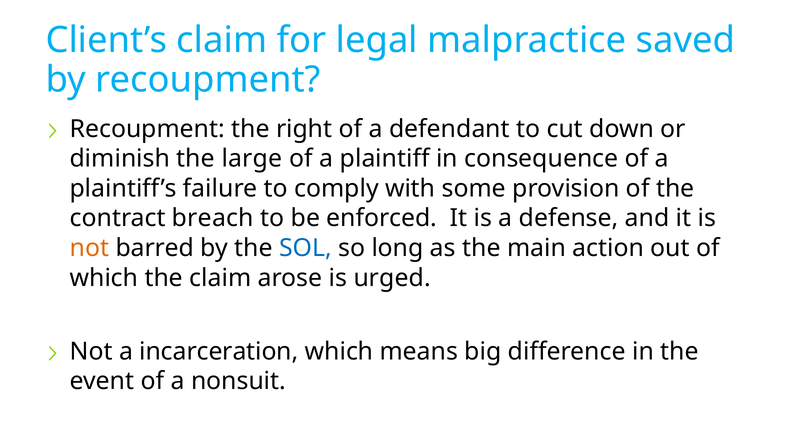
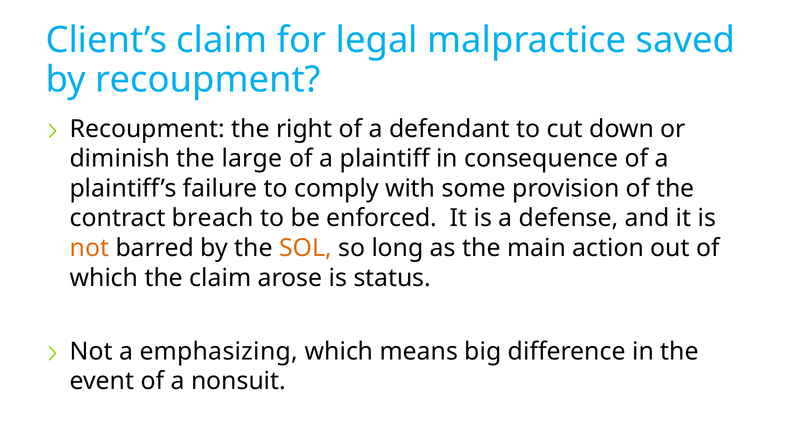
SOL colour: blue -> orange (305, 248)
urged: urged -> status (392, 278)
incarceration: incarceration -> emphasizing (219, 351)
